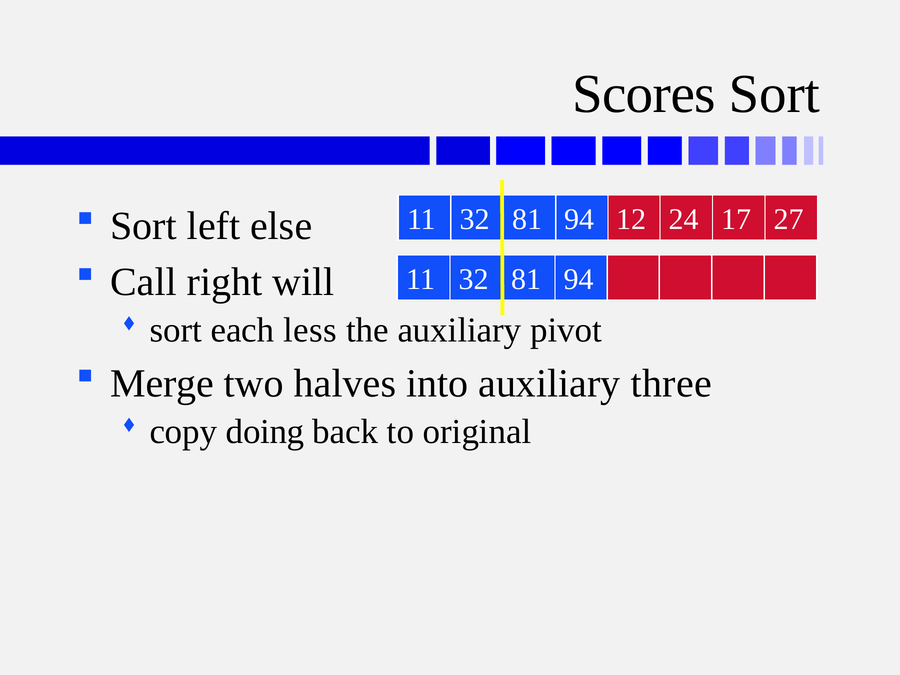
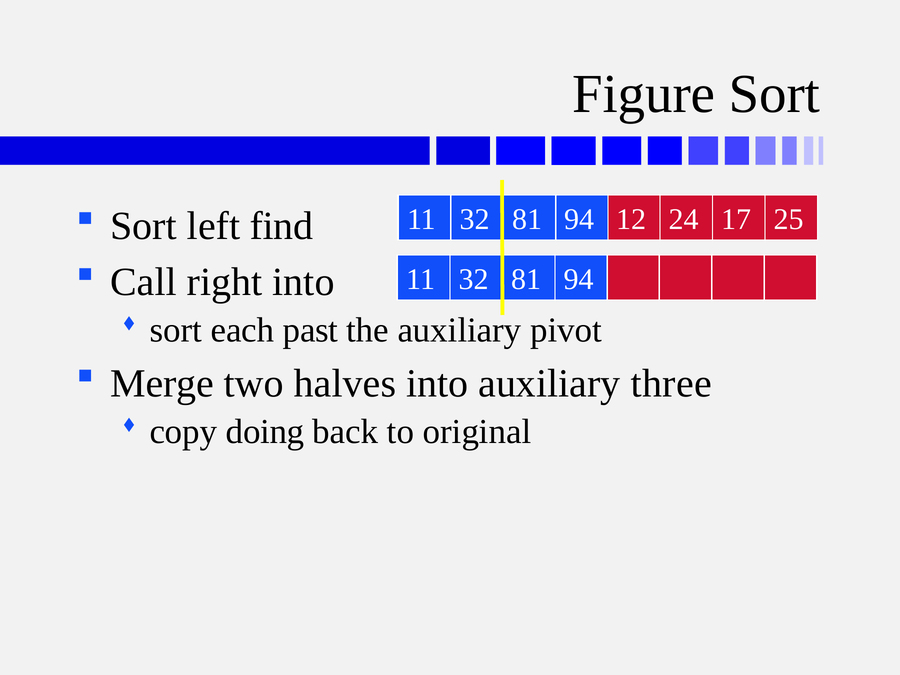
Scores: Scores -> Figure (644, 94)
else: else -> find (281, 226)
27: 27 -> 25 (789, 220)
right will: will -> into (303, 282)
less: less -> past (310, 330)
